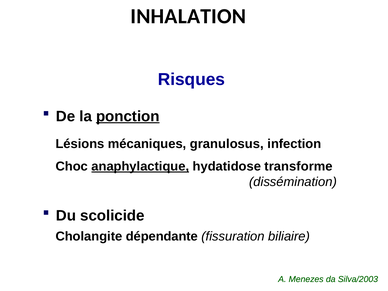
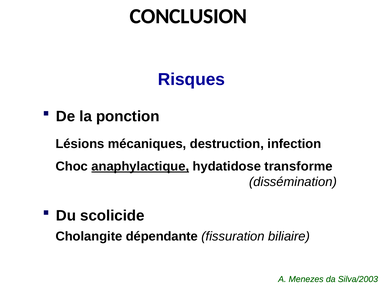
INHALATION: INHALATION -> CONCLUSION (188, 16)
ponction underline: present -> none (128, 116)
granulosus: granulosus -> destruction (227, 144)
